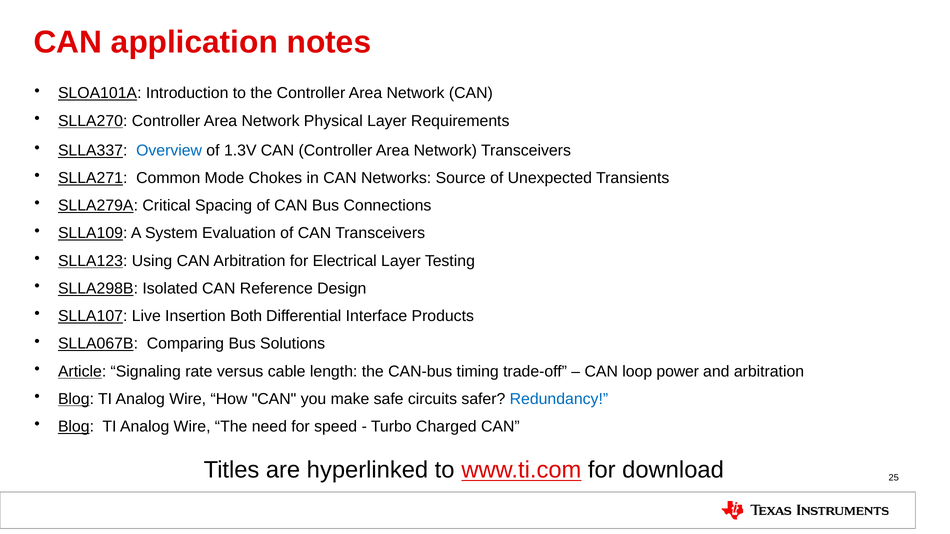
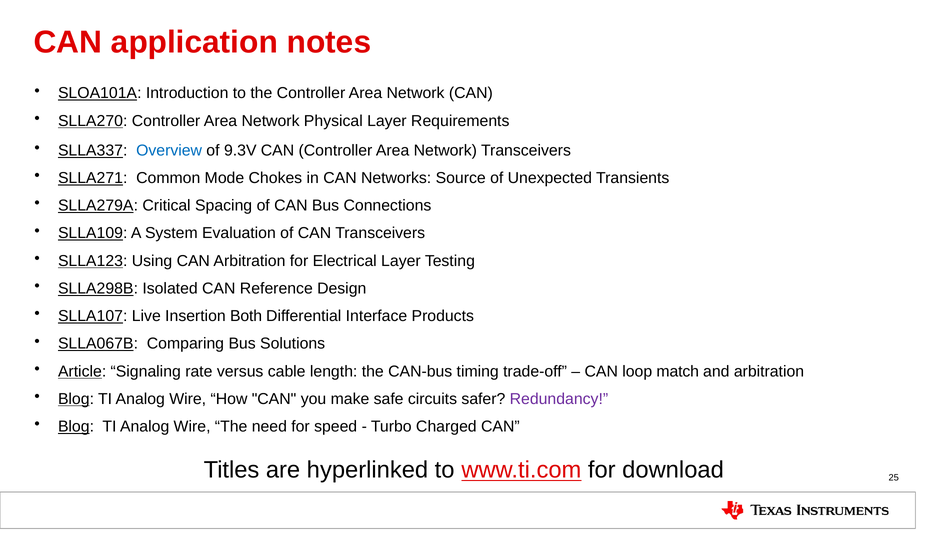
1.3V: 1.3V -> 9.3V (240, 151)
power: power -> match (678, 372)
Redundancy colour: blue -> purple (559, 399)
